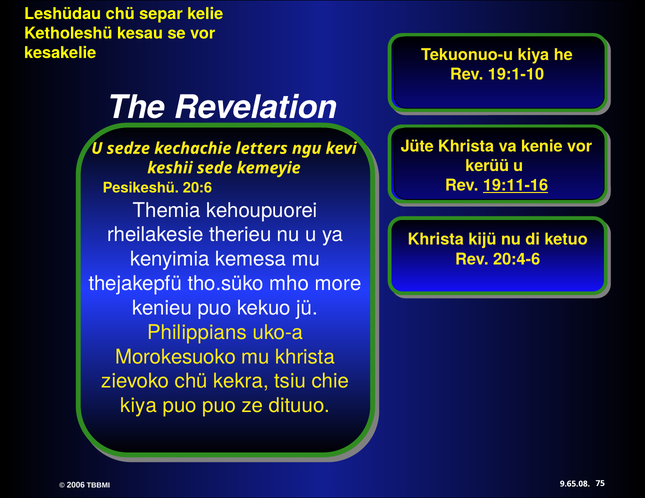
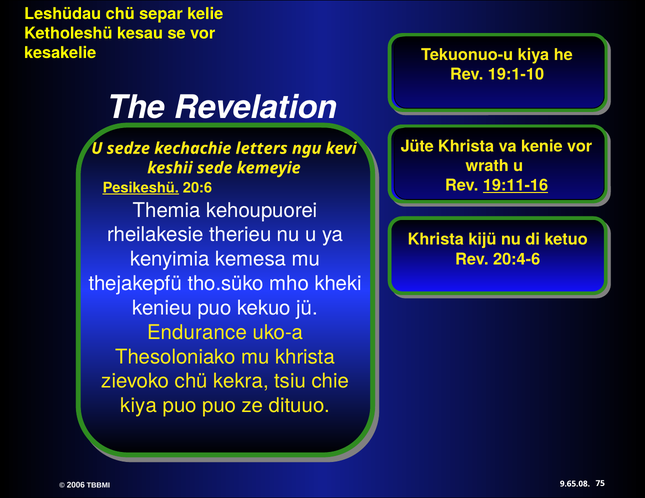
kerüü: kerüü -> wrath (487, 166)
Pesikeshü underline: none -> present (141, 188)
more: more -> kheki (338, 284)
Philippians: Philippians -> Endurance (197, 333)
Morokesuoko: Morokesuoko -> Thesoloniako (176, 357)
